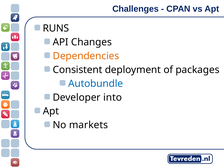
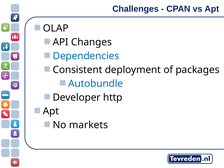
RUNS: RUNS -> OLAP (56, 28)
Dependencies colour: orange -> blue (86, 56)
into: into -> http (113, 97)
